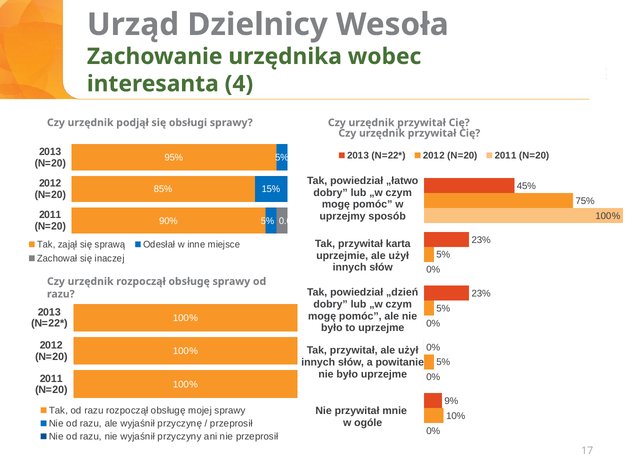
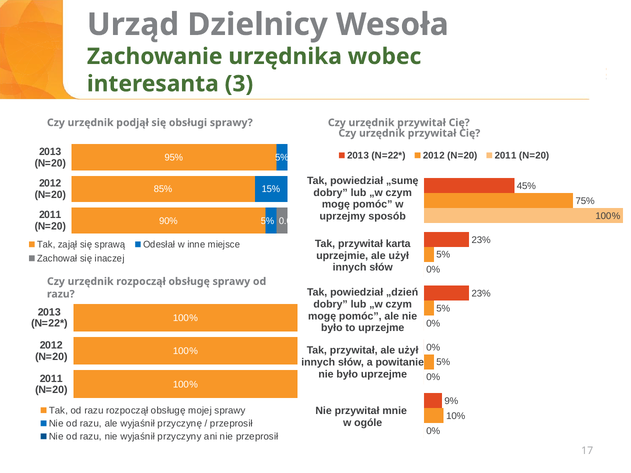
4: 4 -> 3 (239, 84)
„łatwo: „łatwo -> „sumę (402, 181)
